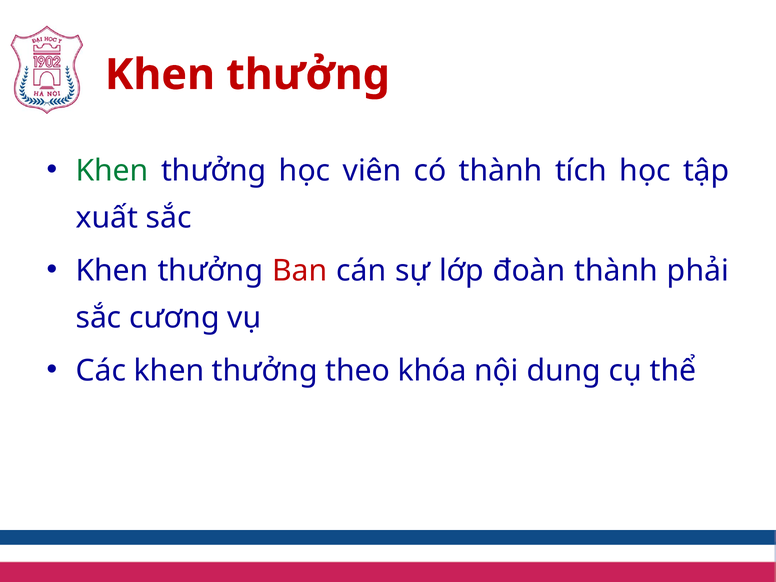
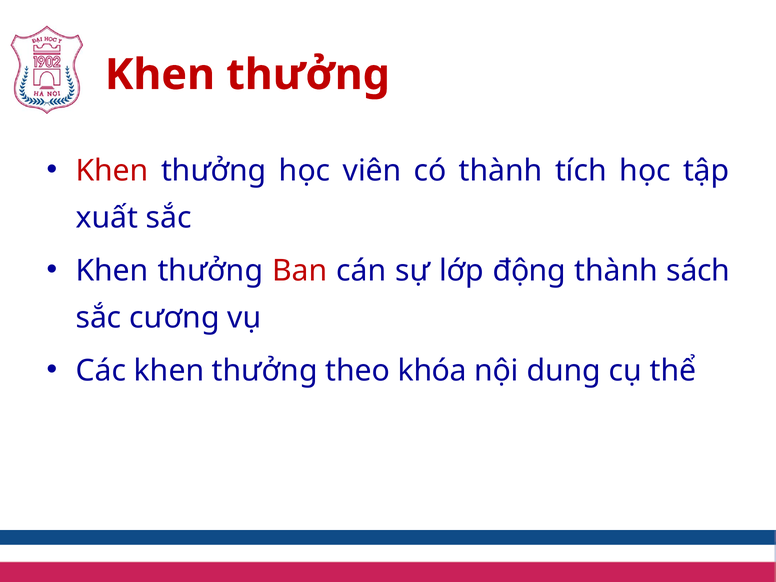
Khen colour: green -> red (112, 171)
đoàn: đoàn -> động (529, 271)
phải: phải -> sách (698, 271)
